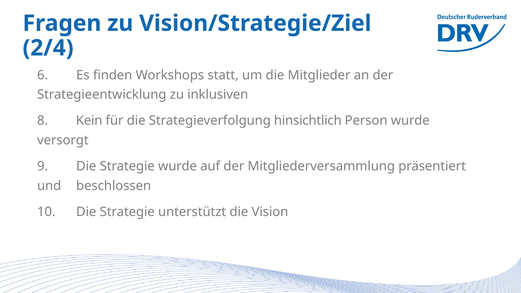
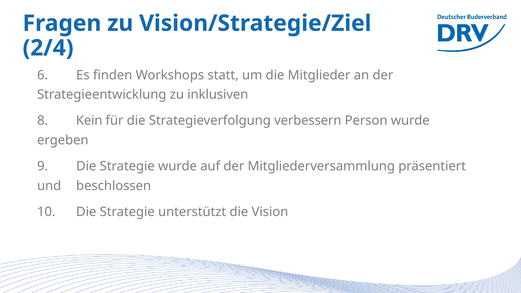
hinsichtlich: hinsichtlich -> verbessern (308, 121)
versorgt: versorgt -> ergeben (63, 140)
